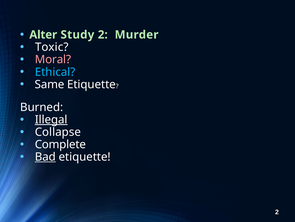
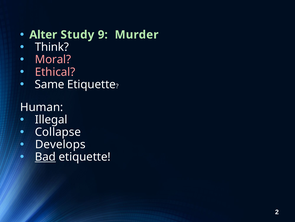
Study 2: 2 -> 9 (103, 35)
Toxic: Toxic -> Think (52, 47)
Ethical colour: light blue -> pink (55, 72)
Burned: Burned -> Human (42, 107)
Illegal underline: present -> none (51, 119)
Complete: Complete -> Develops (60, 144)
